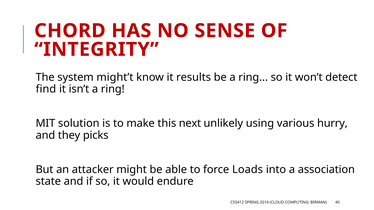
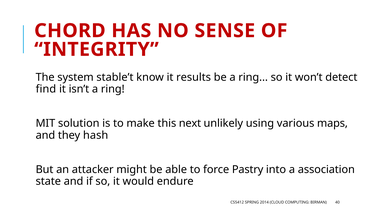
might’t: might’t -> stable’t (115, 77)
hurry: hurry -> maps (332, 124)
picks: picks -> hash (96, 135)
Loads: Loads -> Pastry (248, 170)
